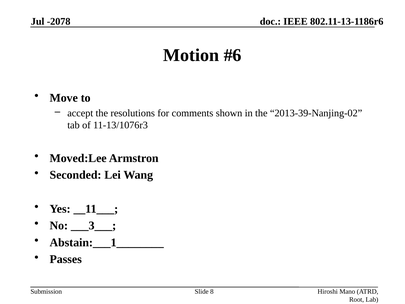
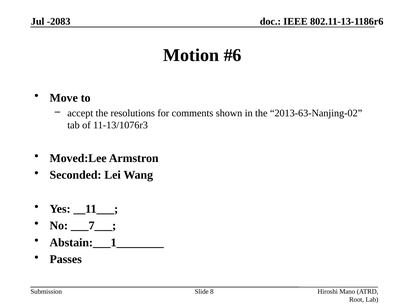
-2078: -2078 -> -2083 (59, 22)
2013-39-Nanjing-02: 2013-39-Nanjing-02 -> 2013-63-Nanjing-02 (316, 113)
___3___: ___3___ -> ___7___ (94, 225)
